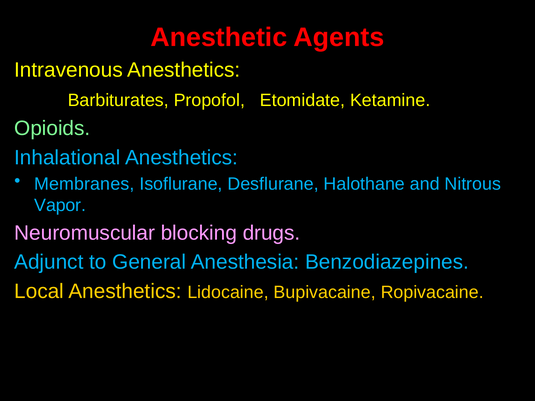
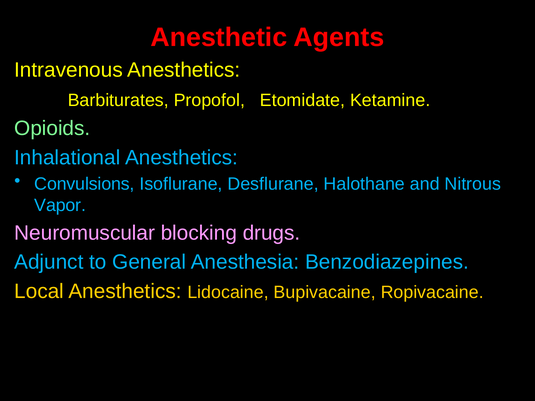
Membranes: Membranes -> Convulsions (84, 184)
